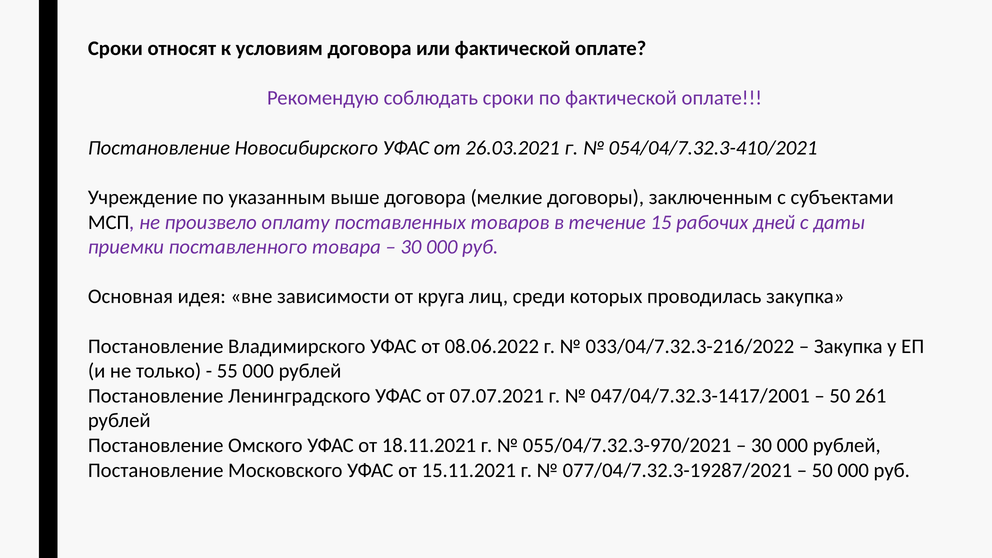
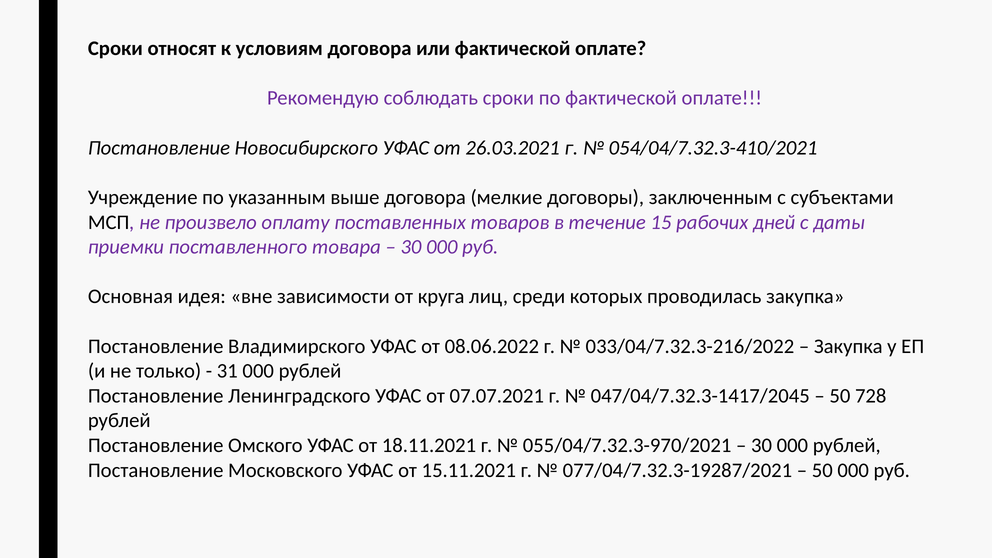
55: 55 -> 31 (227, 371)
047/04/7.32.3-1417/2001: 047/04/7.32.3-1417/2001 -> 047/04/7.32.3-1417/2045 (700, 396)
261: 261 -> 728 (871, 396)
